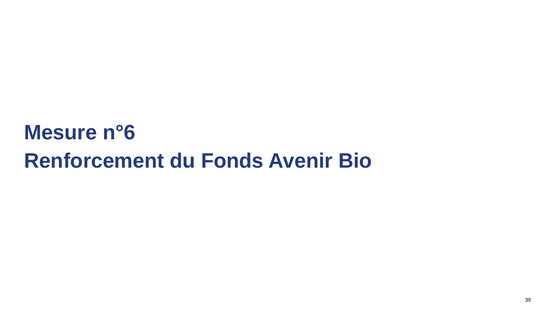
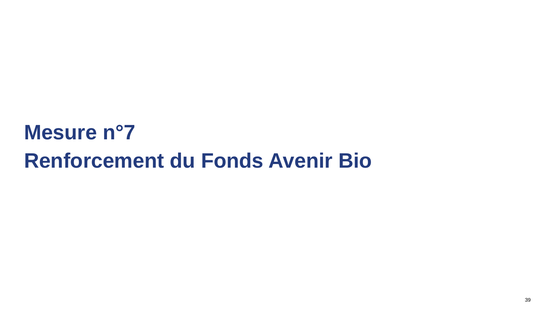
n°6: n°6 -> n°7 (119, 132)
